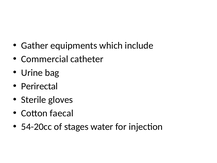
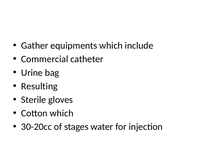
Perirectal: Perirectal -> Resulting (39, 86)
Cotton faecal: faecal -> which (62, 113)
54-20cc: 54-20cc -> 30-20cc (36, 127)
